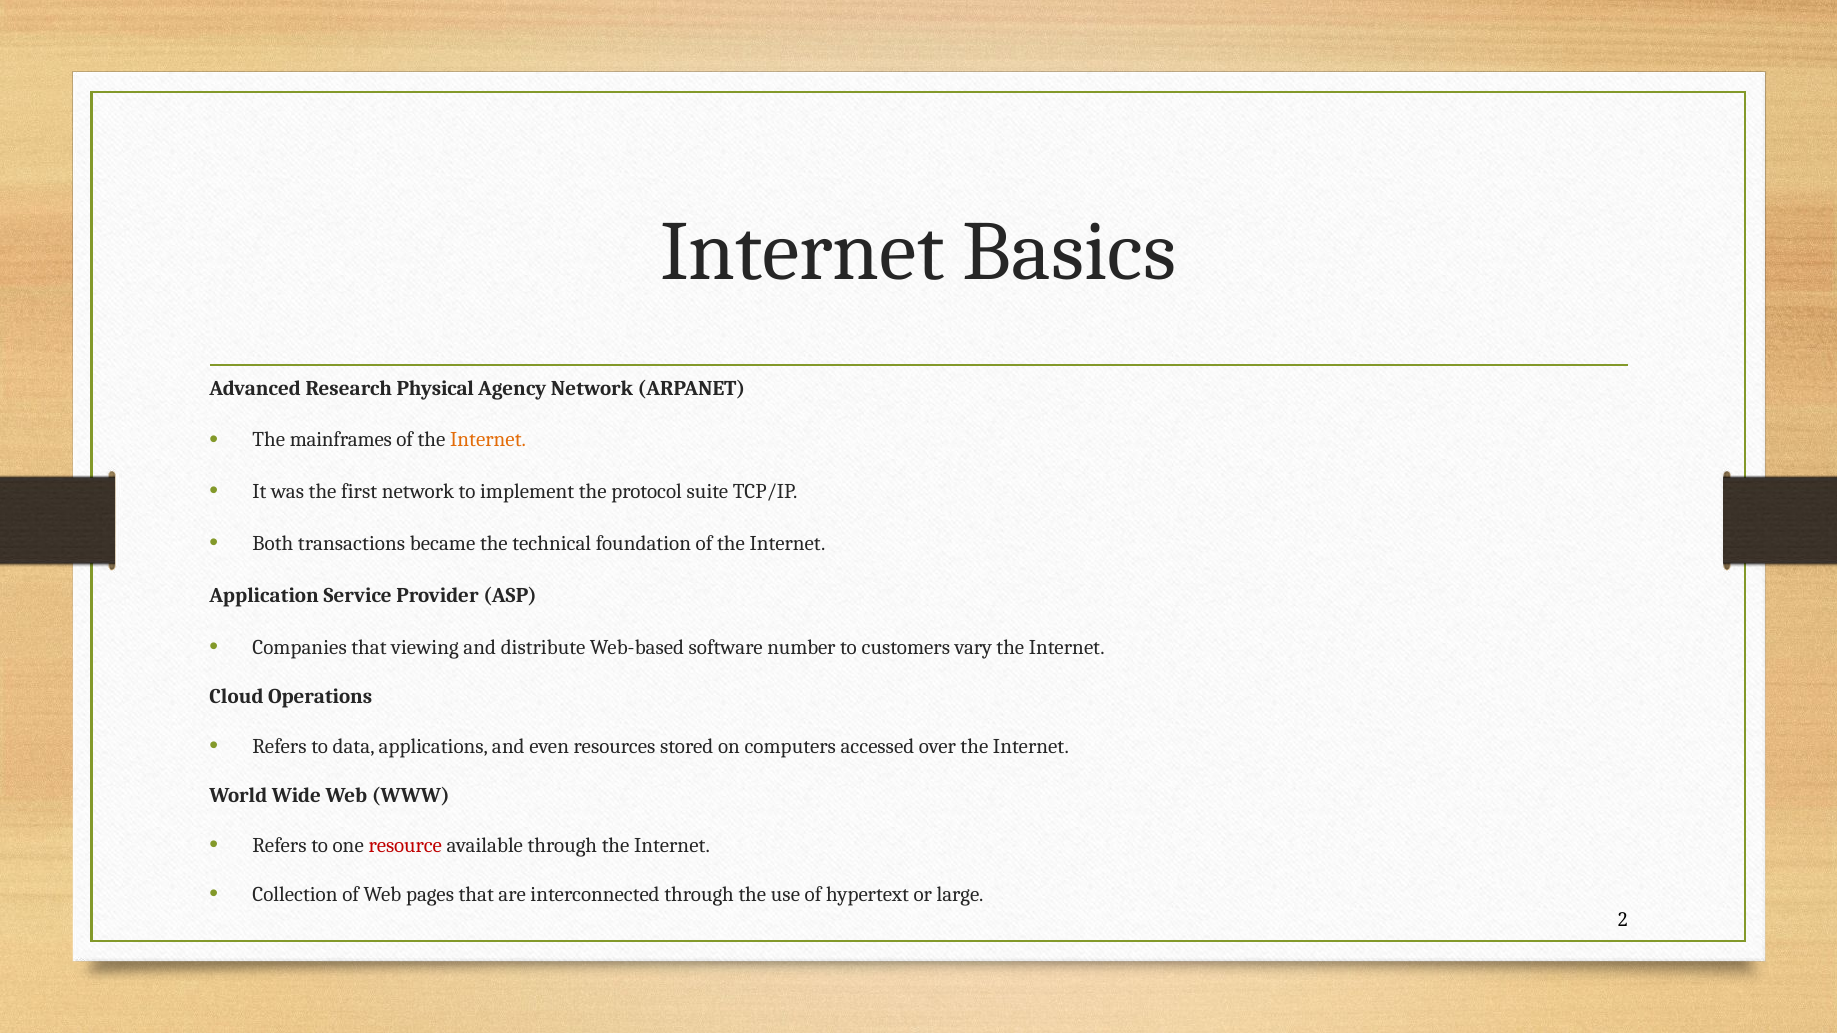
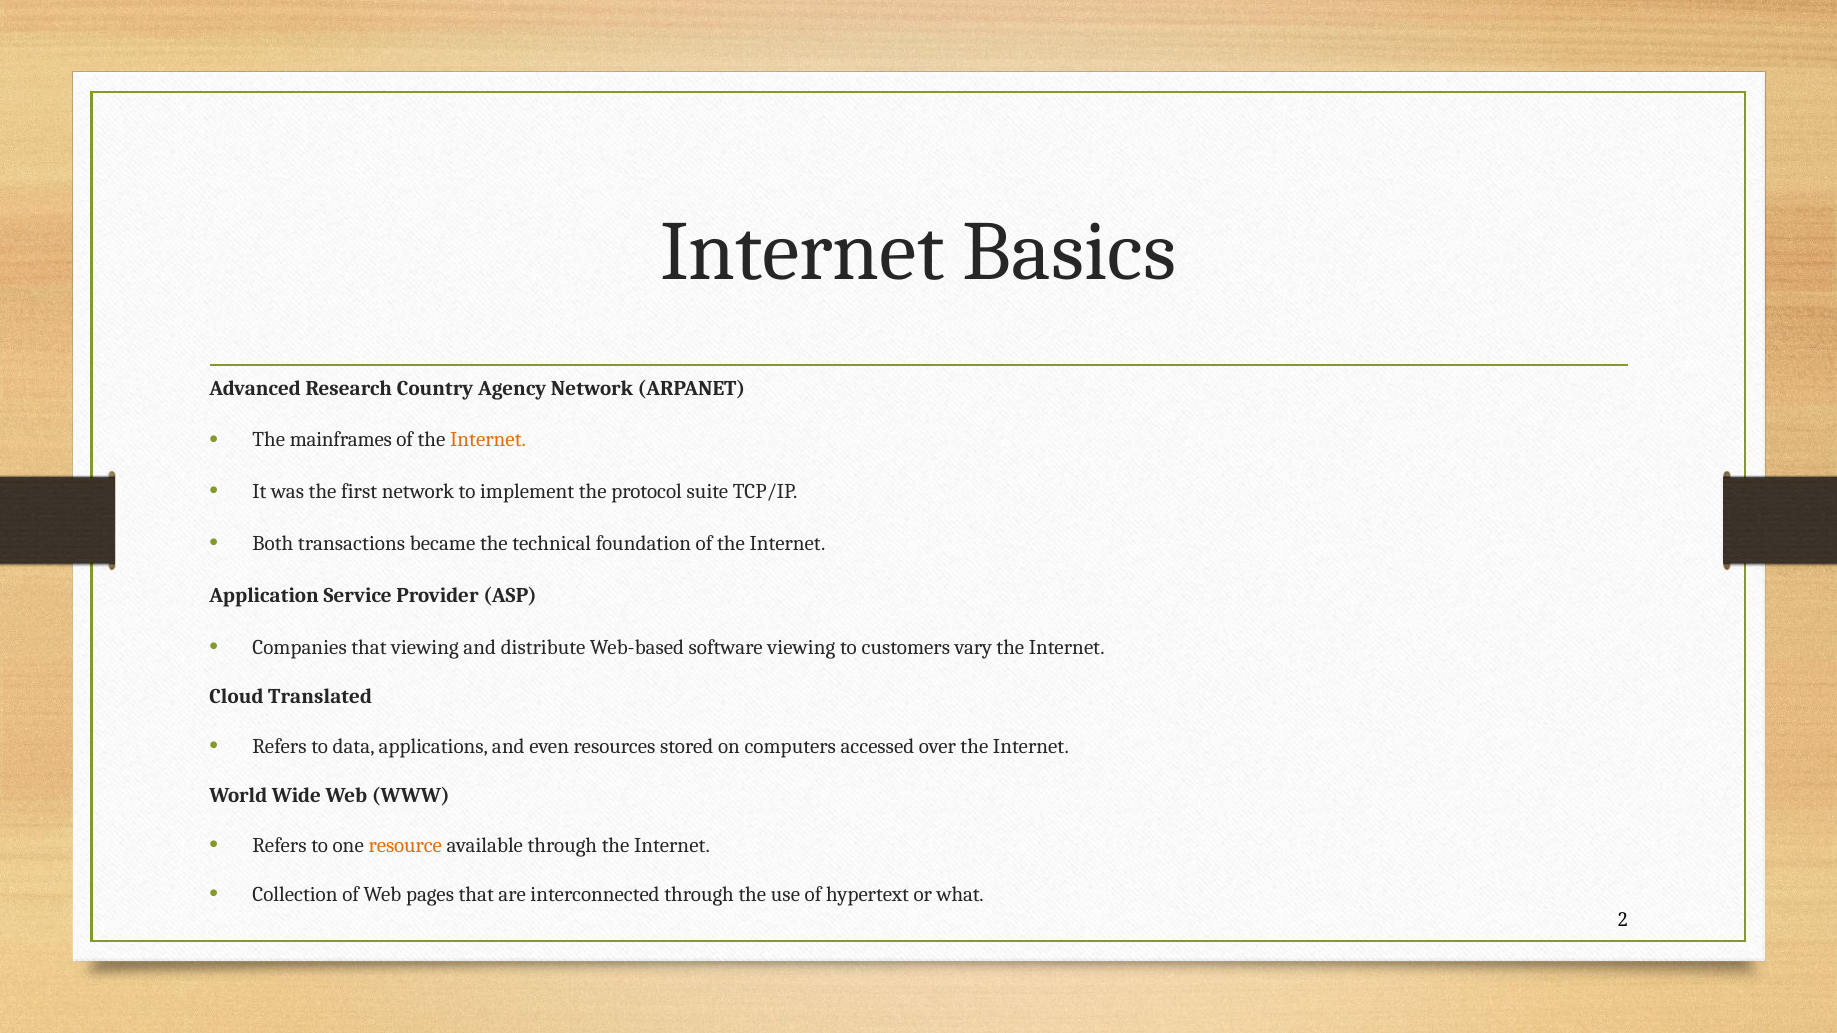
Physical: Physical -> Country (435, 388)
software number: number -> viewing (801, 648)
Operations: Operations -> Translated (320, 697)
resource colour: red -> orange (405, 845)
large: large -> what (960, 895)
